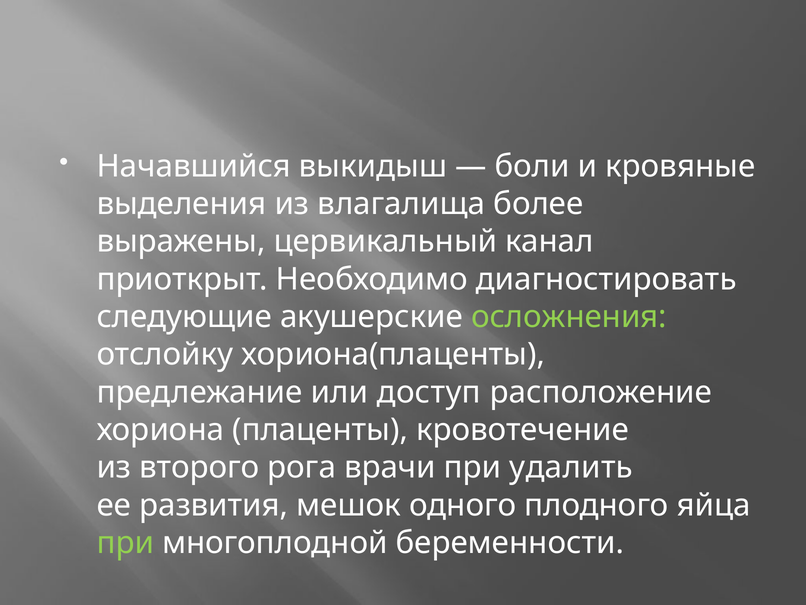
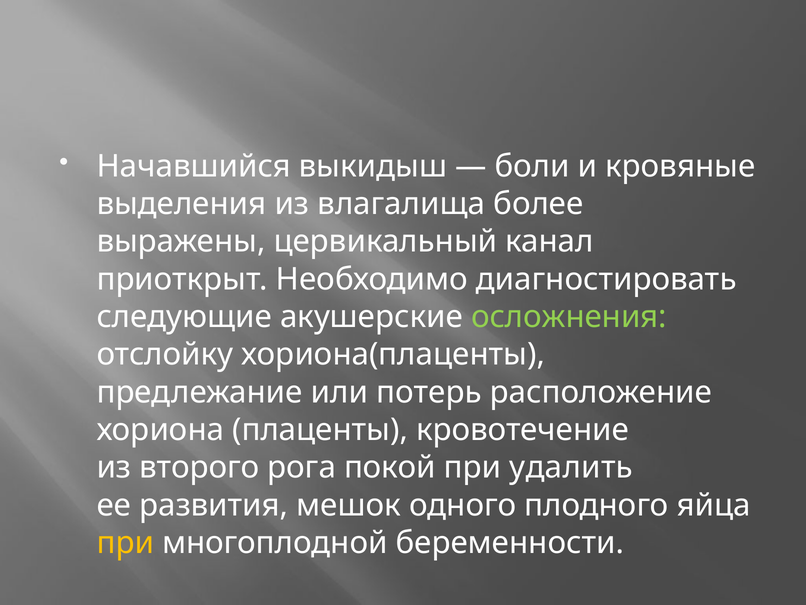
доступ: доступ -> потерь (429, 392)
врачи: врачи -> покой (390, 467)
при colour: light green -> yellow (125, 542)
